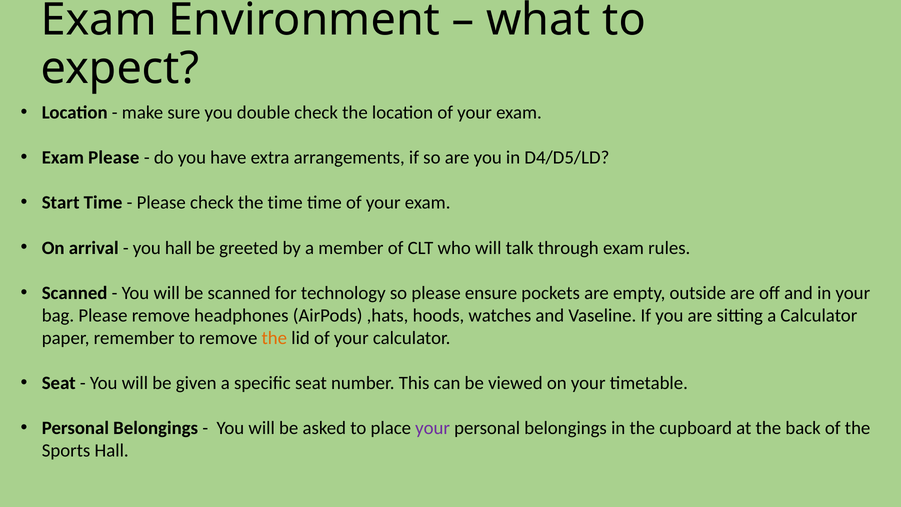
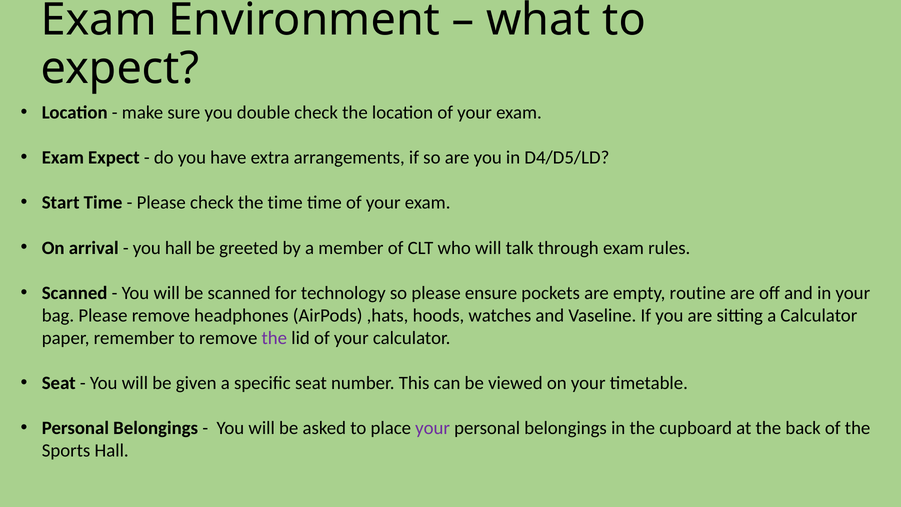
Exam Please: Please -> Expect (114, 158)
outside: outside -> routine (698, 293)
the colour: orange -> purple (274, 338)
